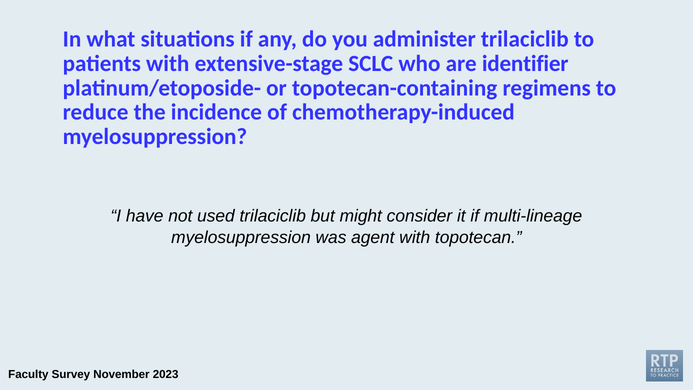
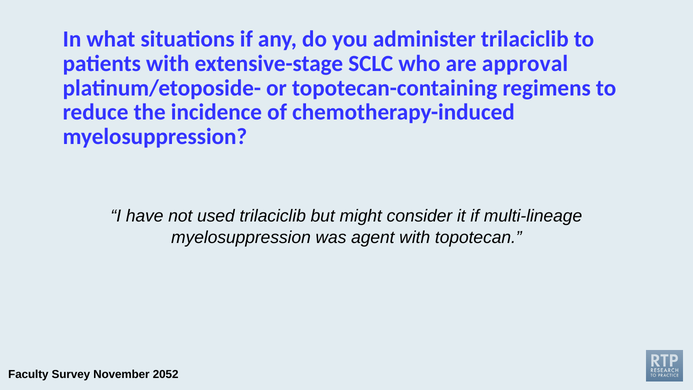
identifier: identifier -> approval (525, 64)
2023: 2023 -> 2052 (166, 374)
